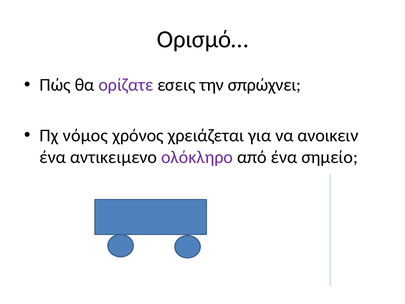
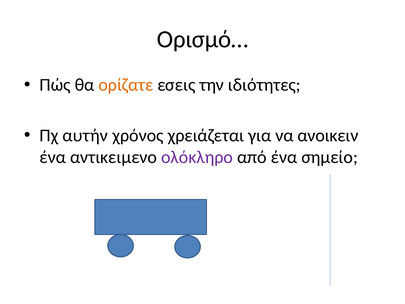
ορίζατε colour: purple -> orange (126, 85)
σπρώχνει: σπρώχνει -> ιδιότητες (264, 85)
νόμος: νόμος -> αυτήν (85, 135)
